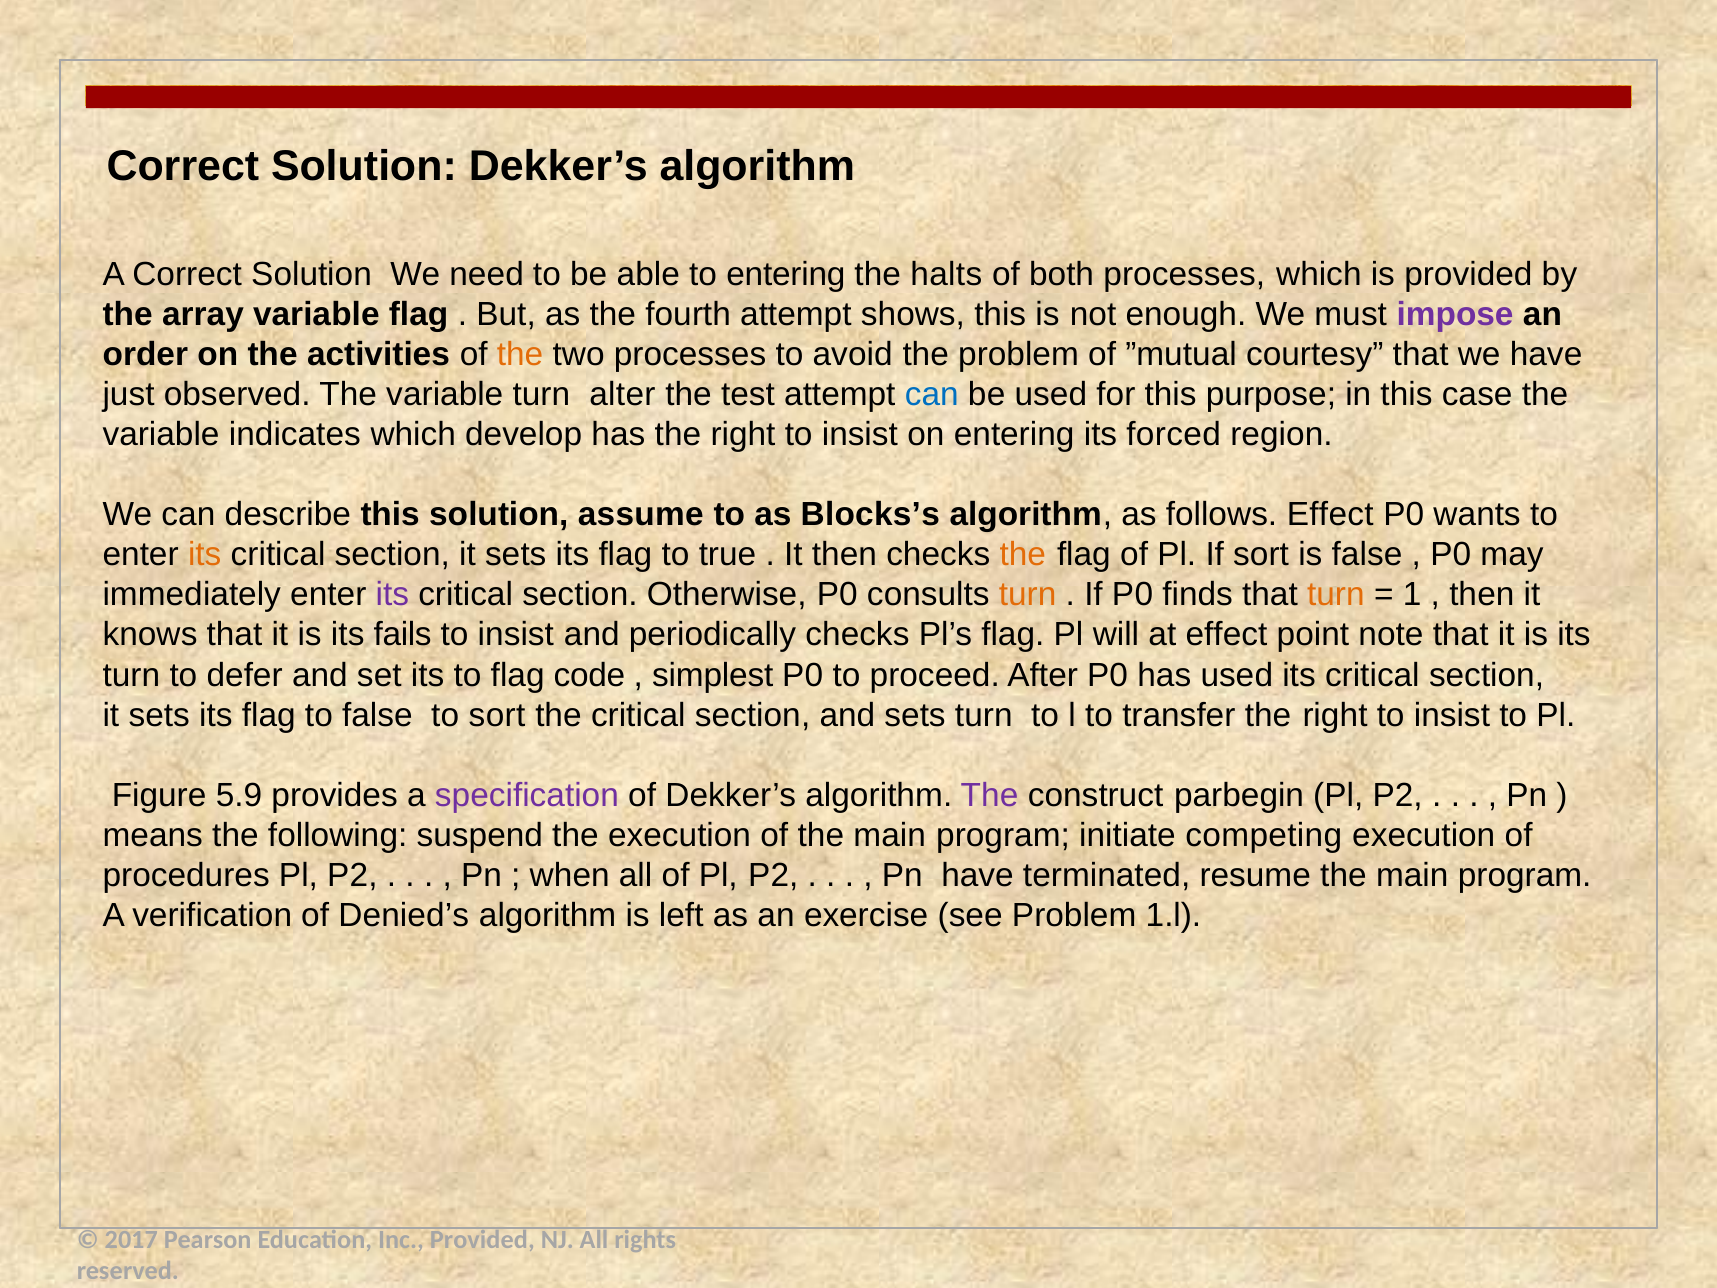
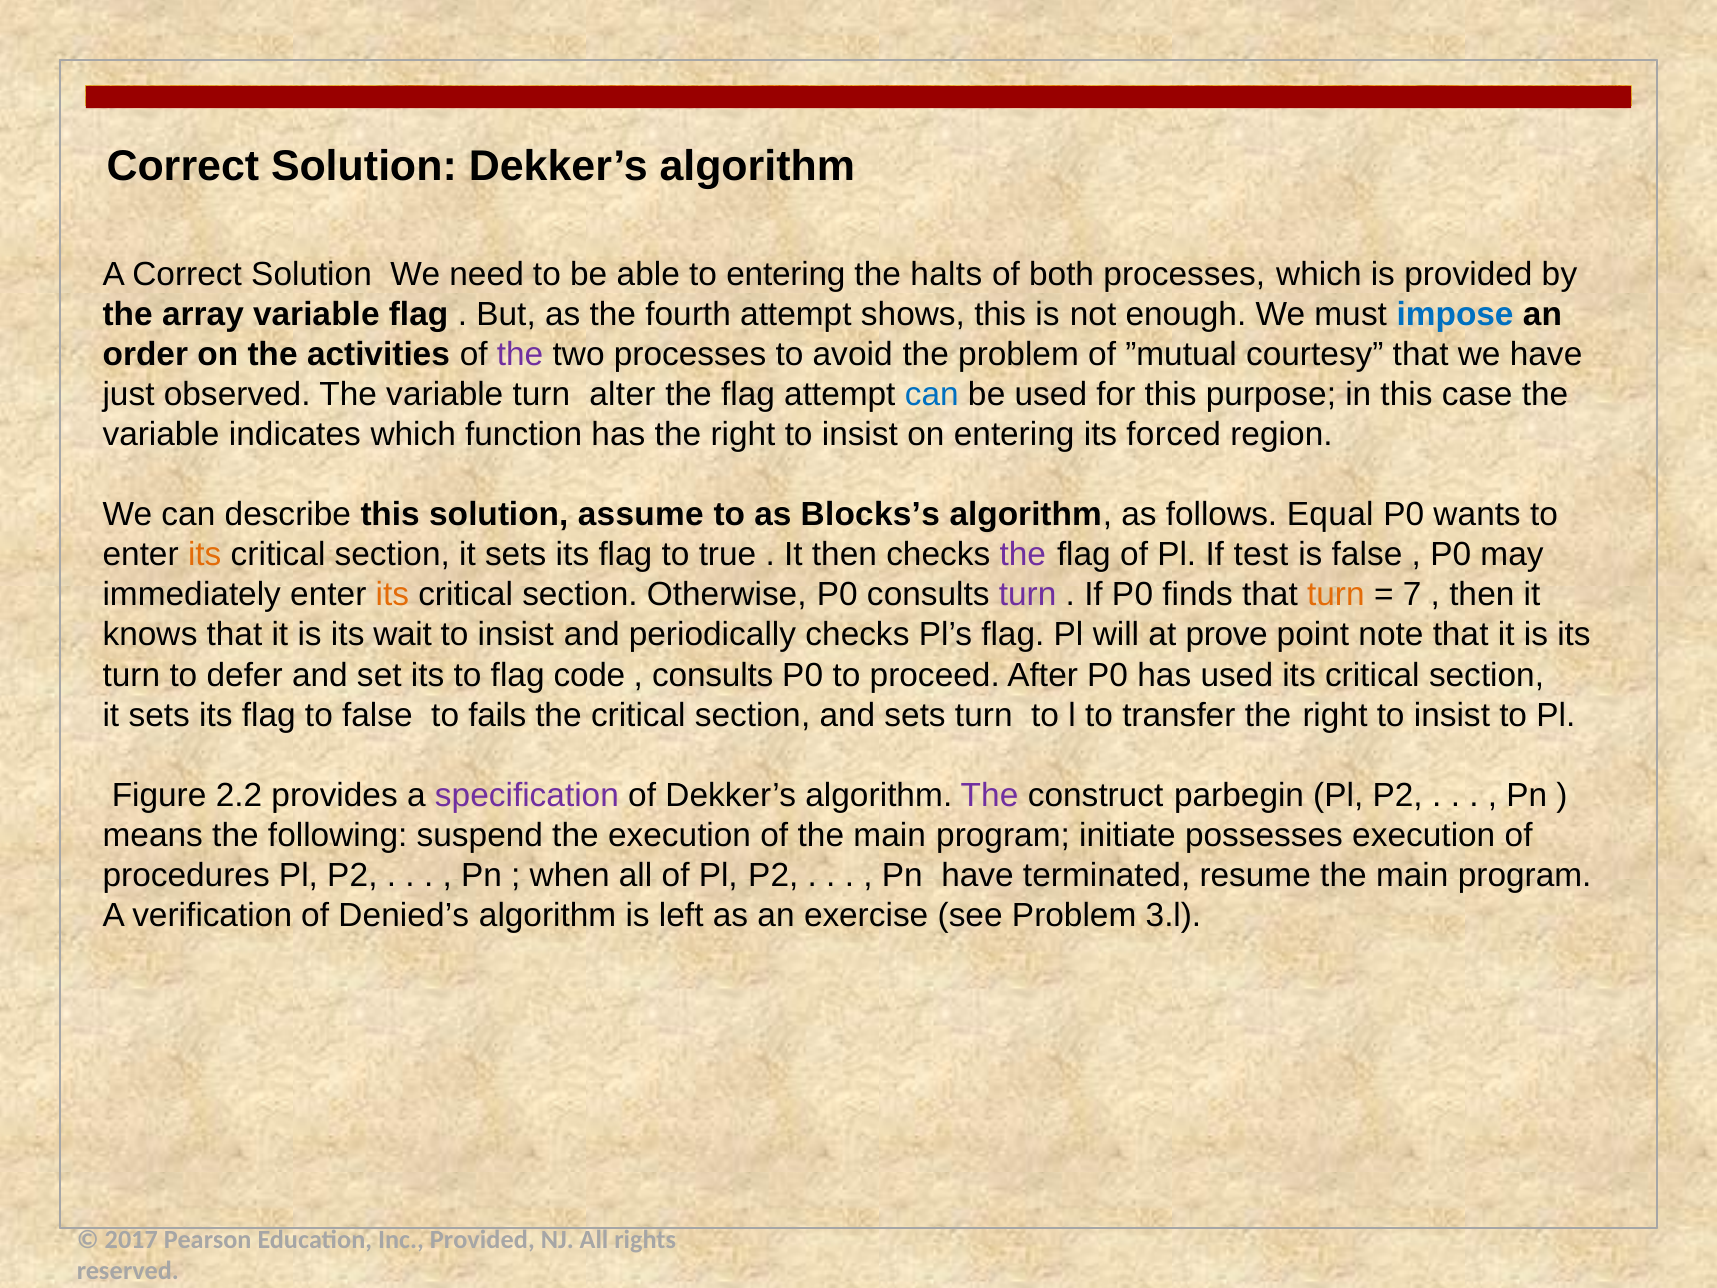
impose colour: purple -> blue (1455, 314)
the colour: orange -> purple (520, 354)
test: test -> flag (748, 394)
develop: develop -> function (524, 434)
follows Effect: Effect -> Equal (1330, 515)
the colour: orange -> purple (1023, 555)
If sort: sort -> test (1261, 555)
its colour: purple -> orange (392, 595)
turn colour: orange -> purple (1028, 595)
1: 1 -> 7 (1412, 595)
fails: fails -> wait (403, 635)
at effect: effect -> prove (1227, 635)
simplest: simplest -> consults (713, 675)
to sort: sort -> fails (497, 715)
5.9: 5.9 -> 2.2 (239, 795)
competing: competing -> possesses (1264, 835)
1.l: 1.l -> 3.l (1173, 915)
